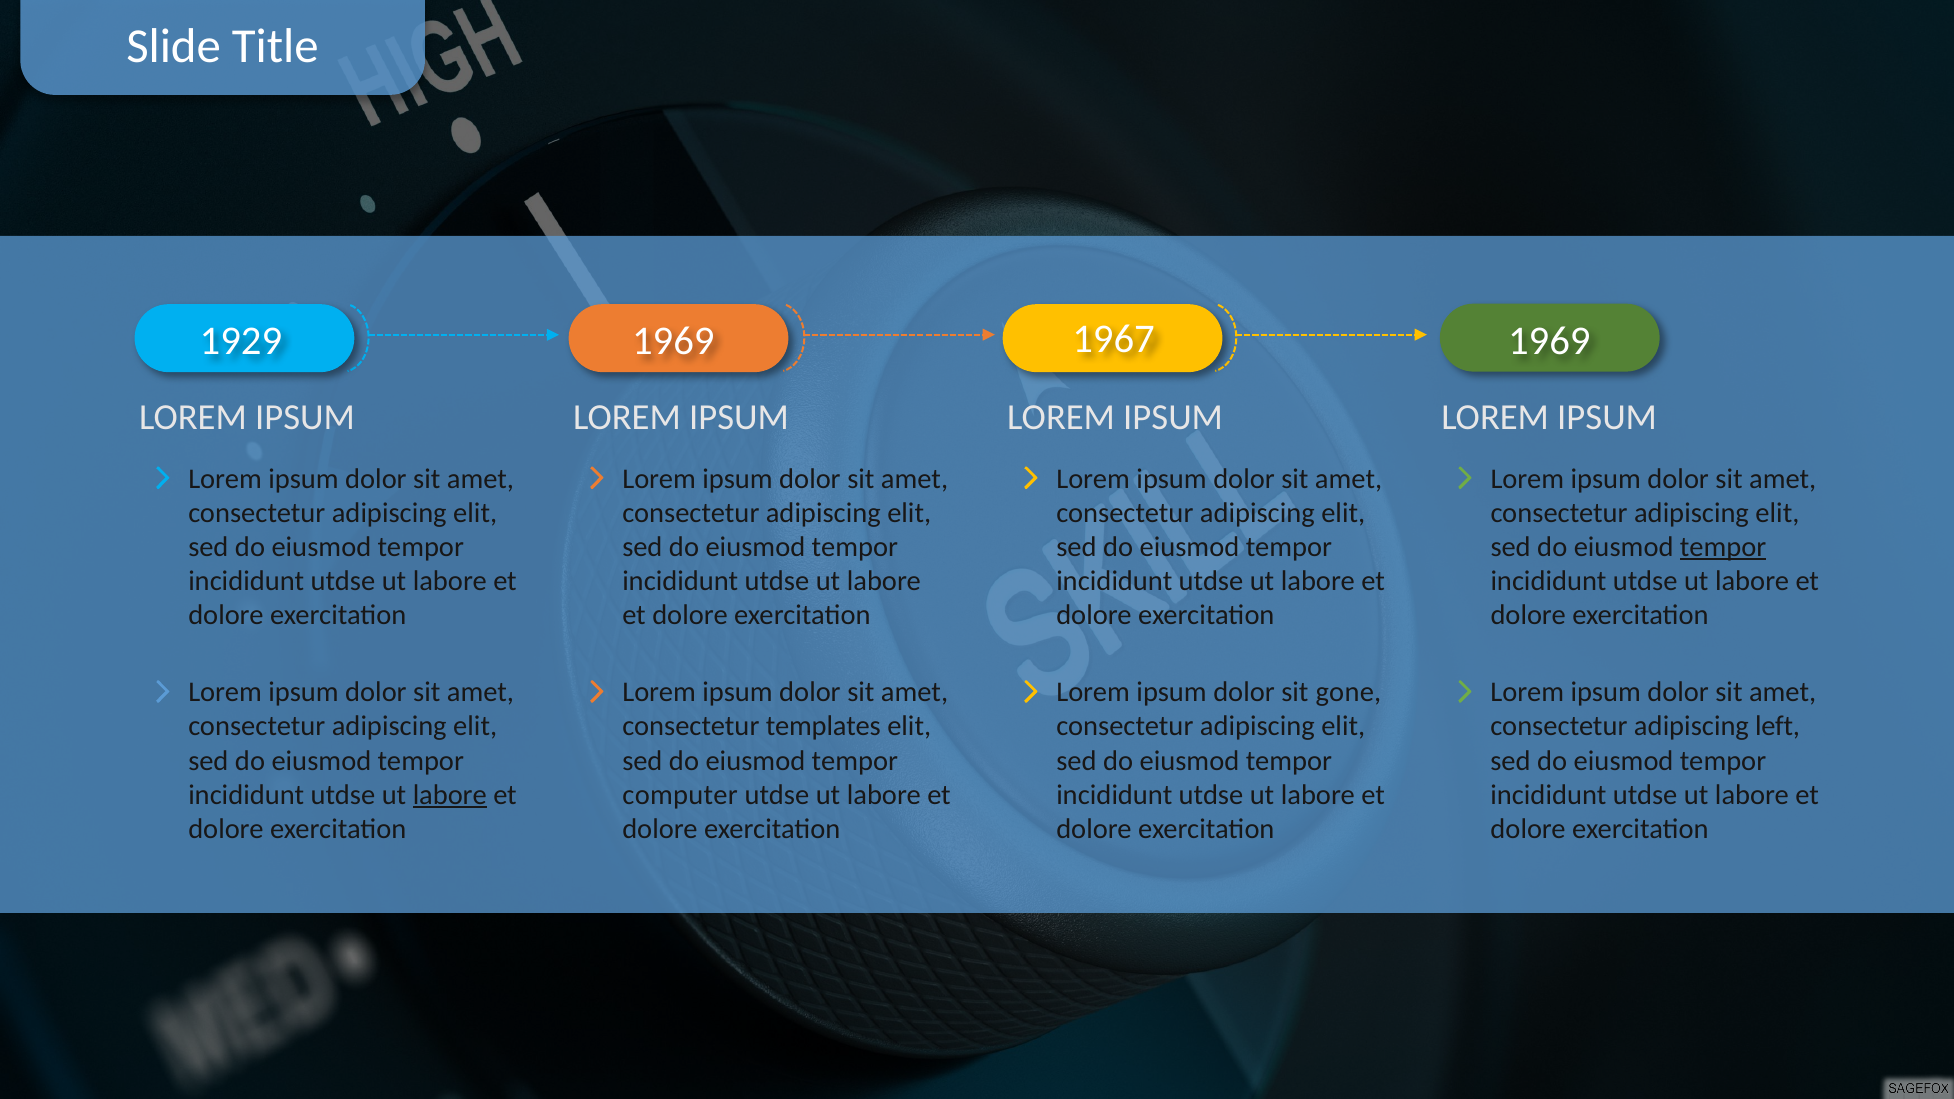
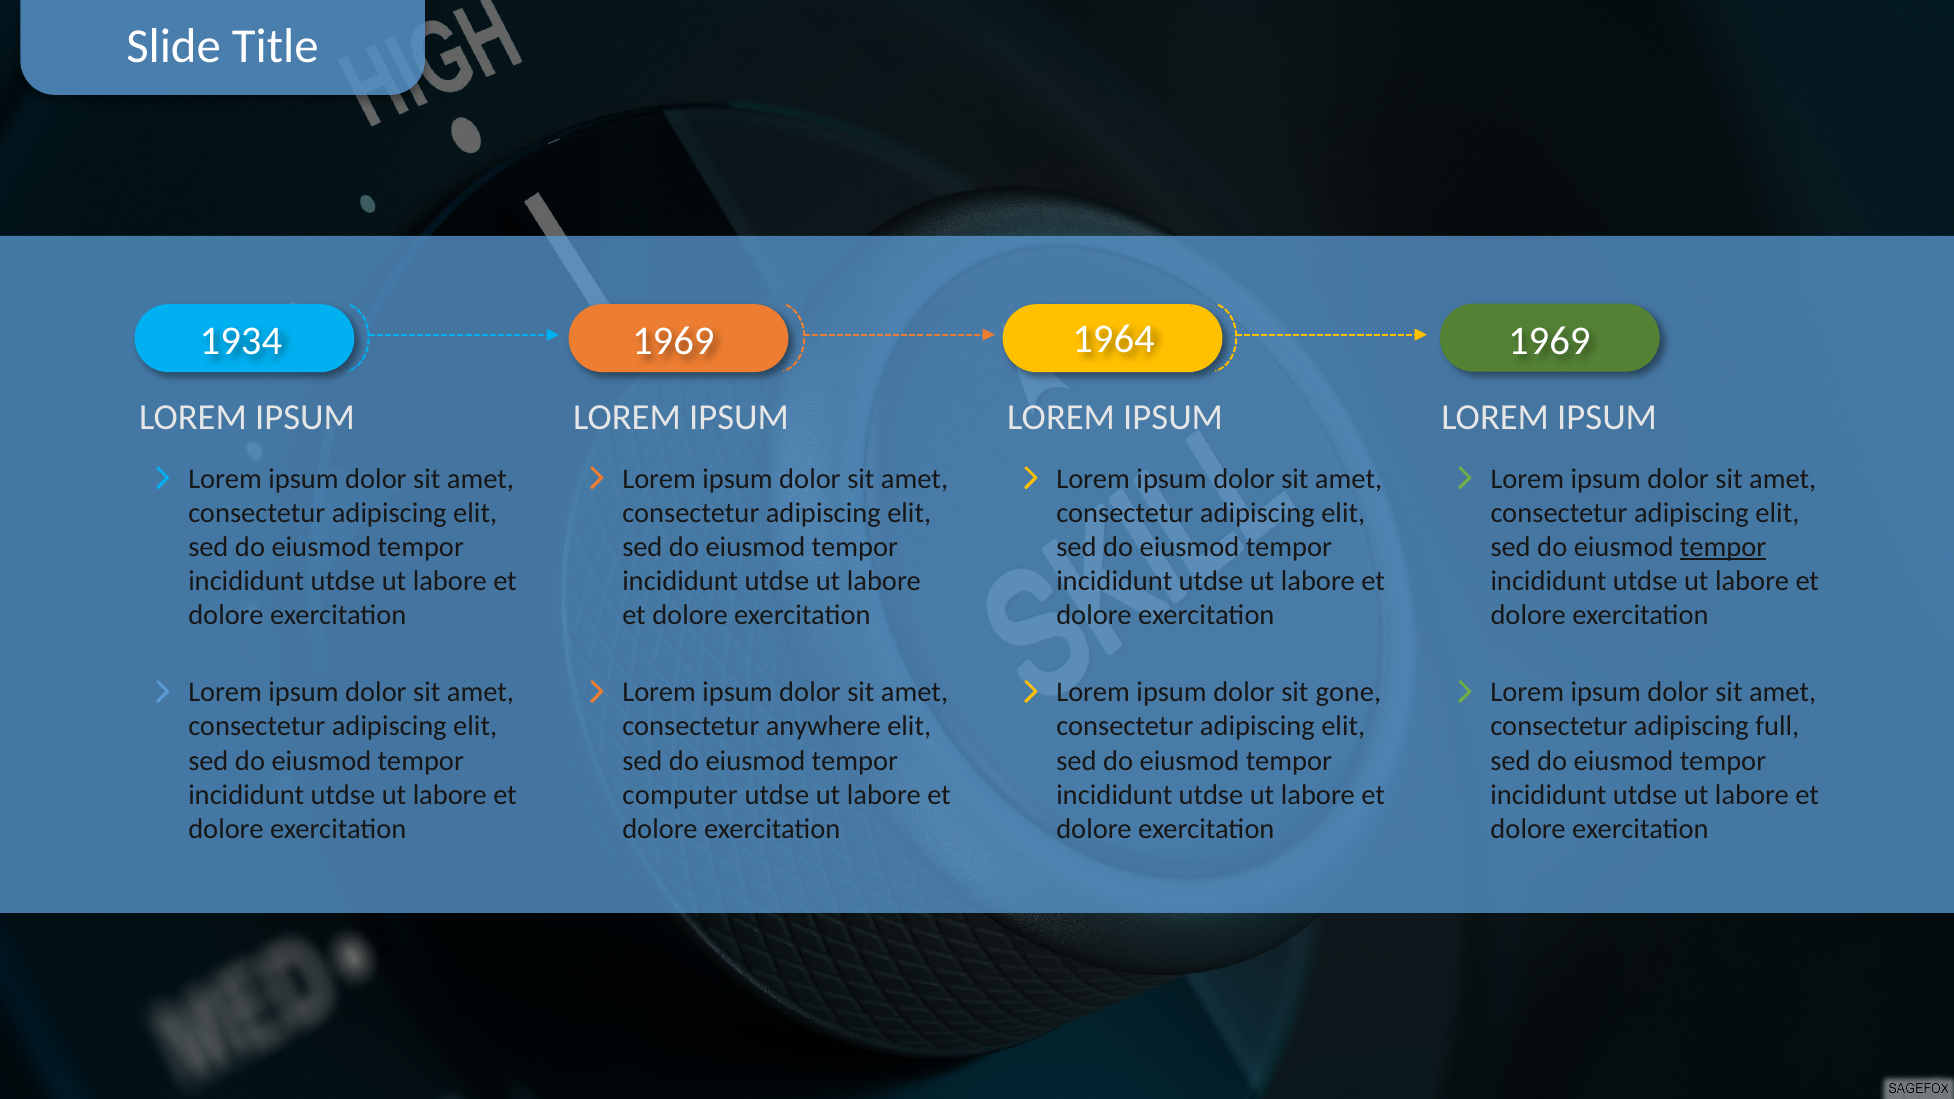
1929: 1929 -> 1934 (241, 341)
1967: 1967 -> 1964 (1114, 339)
templates: templates -> anywhere (823, 727)
left: left -> full (1777, 727)
labore underline: present -> none (450, 795)
